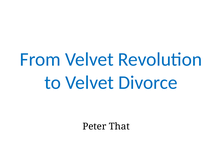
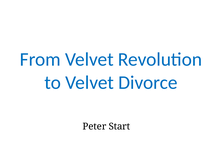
That: That -> Start (119, 127)
